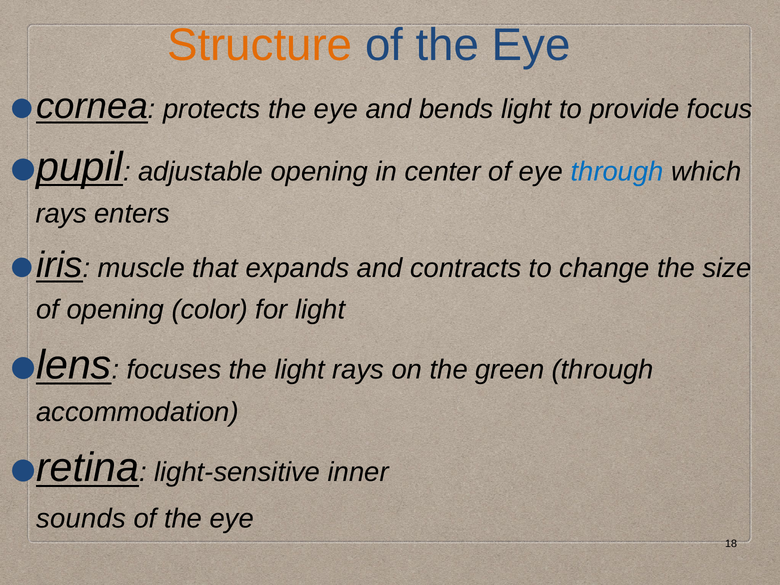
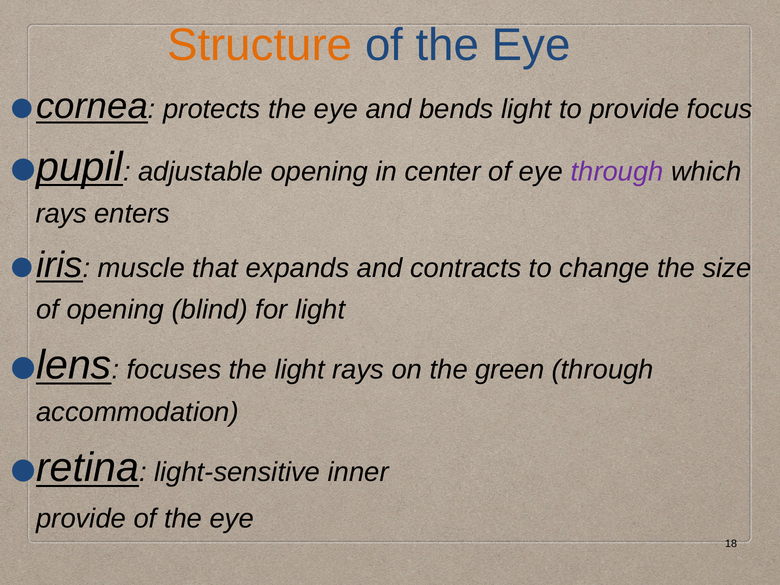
through colour: blue -> purple (617, 172)
color: color -> blind (210, 310)
sounds: sounds -> provide (81, 518)
